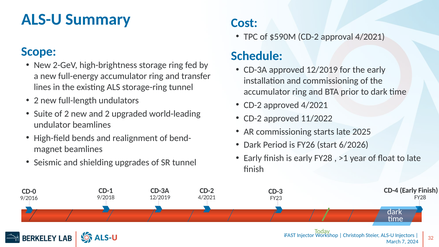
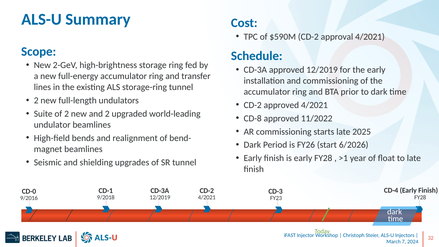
CD-2: CD-2 -> CD-8 (253, 118)
